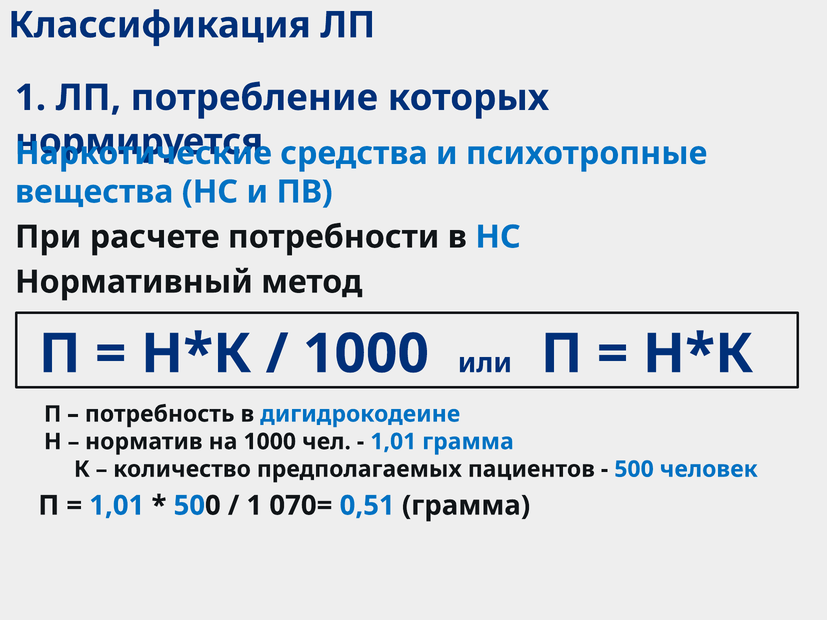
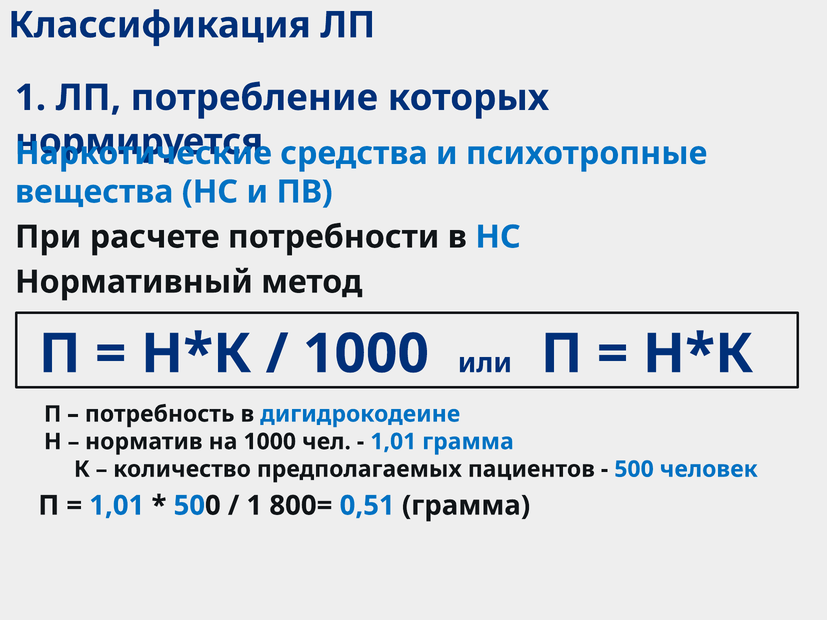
070=: 070= -> 800= (301, 506)
